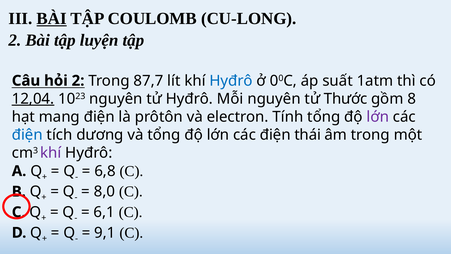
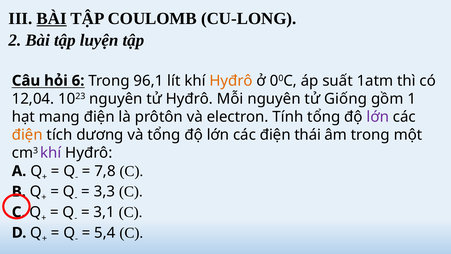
hỏi 2: 2 -> 6 (78, 81)
87,7: 87,7 -> 96,1 (148, 81)
Hyđrô colour: blue -> orange (231, 81)
12,04 underline: present -> none (33, 99)
Thước: Thước -> Giống (346, 99)
8: 8 -> 1 (412, 99)
điện colour: blue -> orange (27, 135)
6,8: 6,8 -> 7,8 (105, 171)
8,0: 8,0 -> 3,3 (104, 191)
6,1: 6,1 -> 3,1 (104, 212)
9,1: 9,1 -> 5,4 (105, 232)
